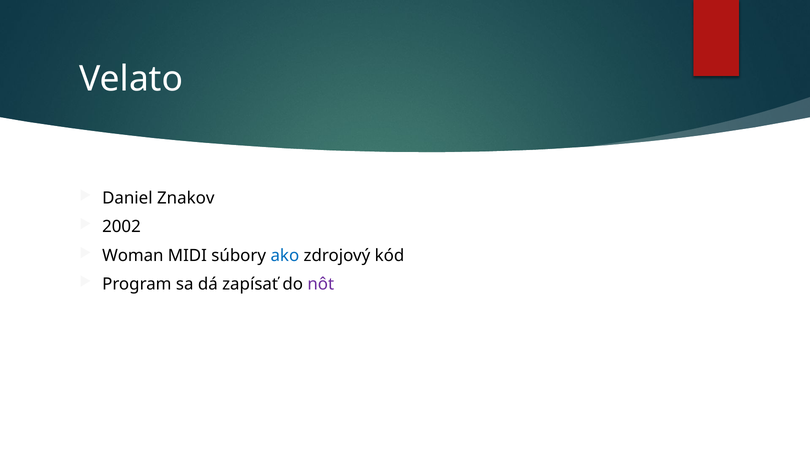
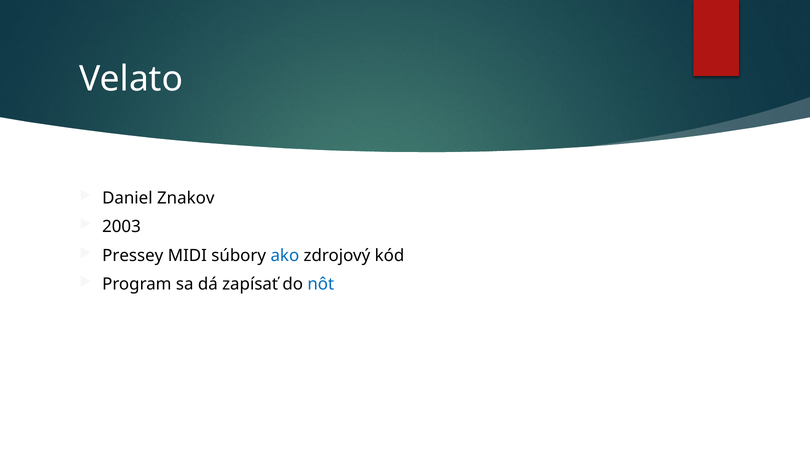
2002: 2002 -> 2003 (121, 227)
Woman: Woman -> Pressey (133, 255)
nôt colour: purple -> blue (321, 284)
